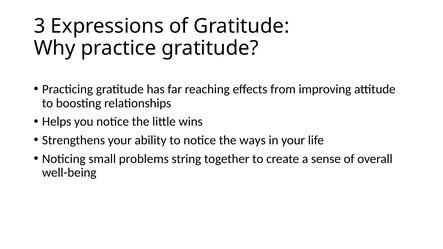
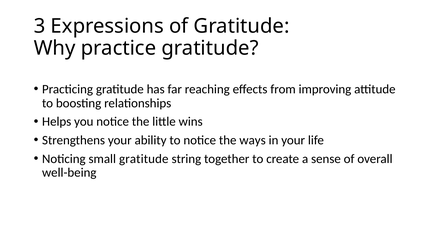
small problems: problems -> gratitude (144, 159)
